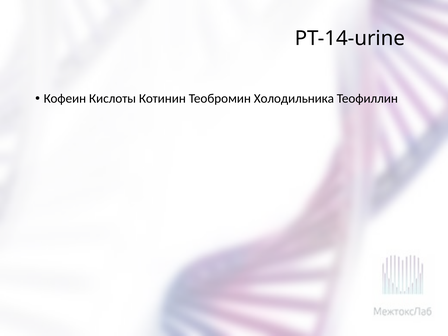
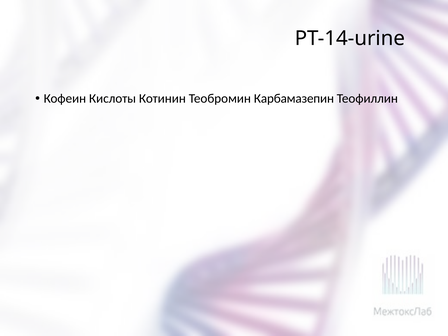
Холодильника: Холодильника -> Карбамазепин (294, 99)
